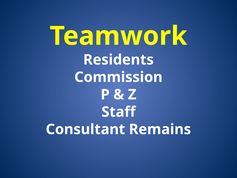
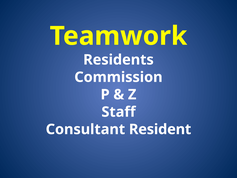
Remains: Remains -> Resident (160, 129)
